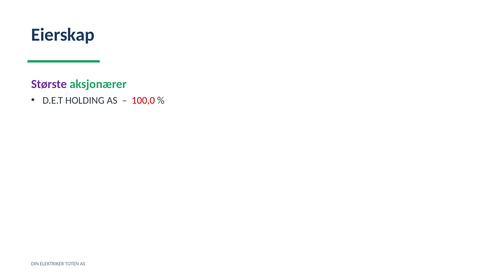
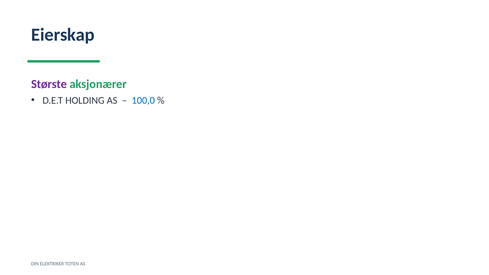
100,0 colour: red -> blue (143, 101)
